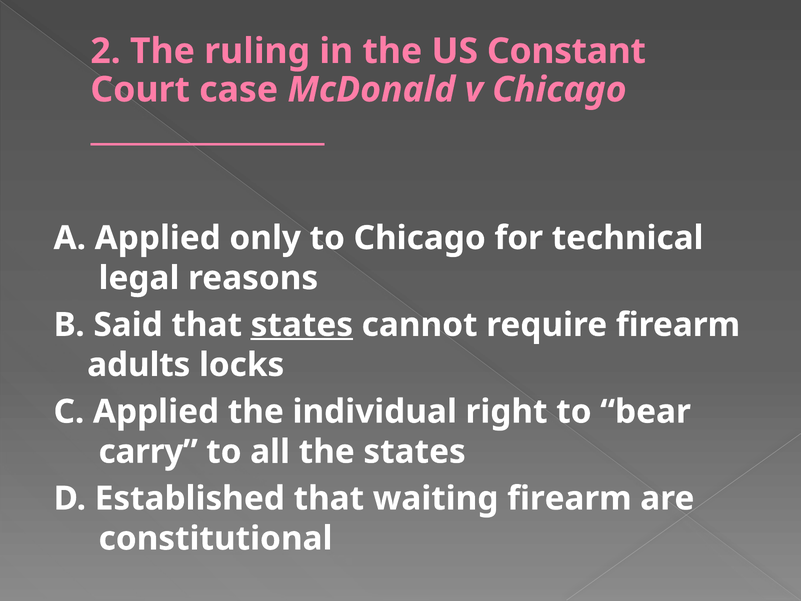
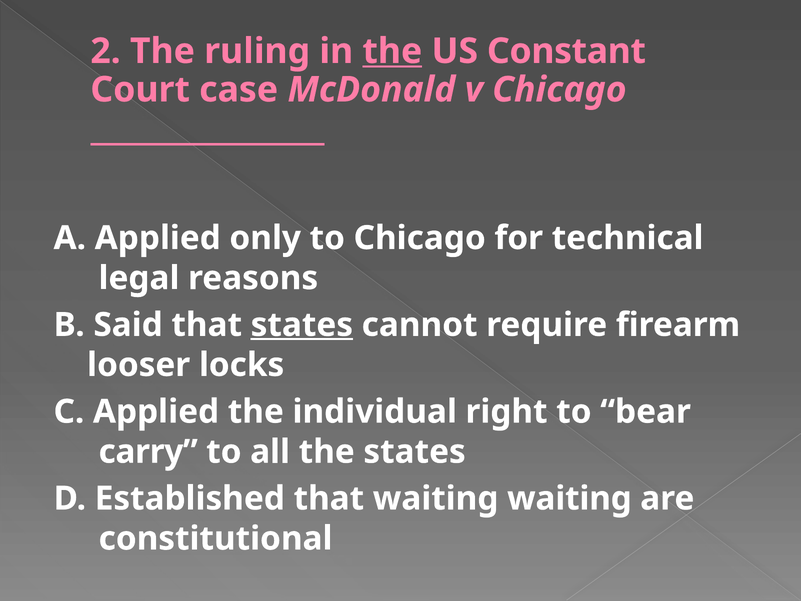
the underline: none -> present (392, 51)
adults: adults -> looser (139, 365)
waiting firearm: firearm -> waiting (569, 498)
